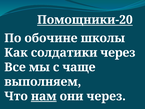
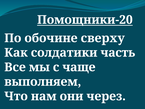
школы: школы -> сверху (103, 38)
солдатики через: через -> часть (118, 53)
нам underline: present -> none (44, 96)
